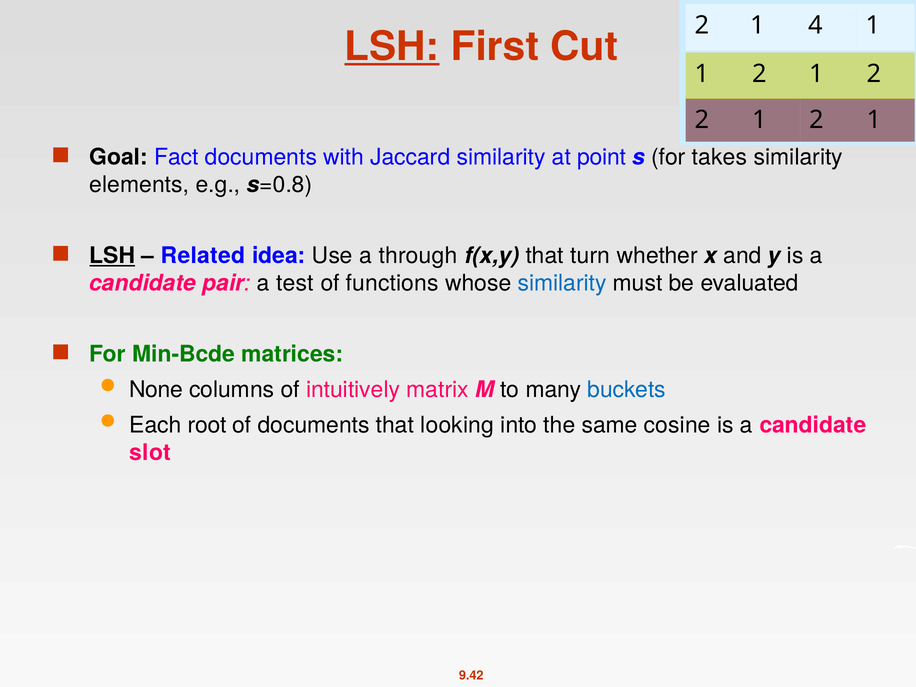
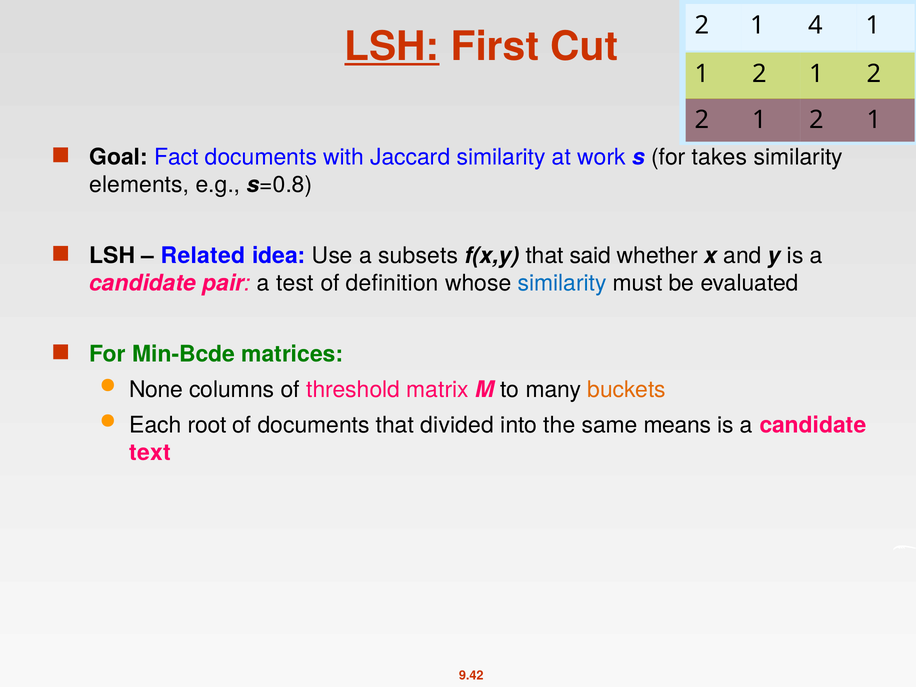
point: point -> work (601, 157)
LSH underline: present -> none (112, 256)
through: through -> subsets (418, 256)
turn: turn -> said (590, 256)
functions: functions -> definition (392, 283)
intuitively: intuitively -> threshold (353, 390)
buckets colour: blue -> orange (627, 390)
looking: looking -> divided (457, 425)
cosine: cosine -> means (677, 425)
slot: slot -> text (150, 453)
